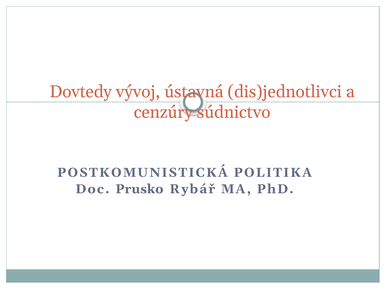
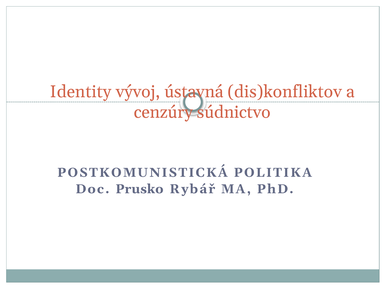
Dovtedy: Dovtedy -> Identity (81, 92)
dis)jednotlivci: dis)jednotlivci -> dis)konfliktov (285, 92)
